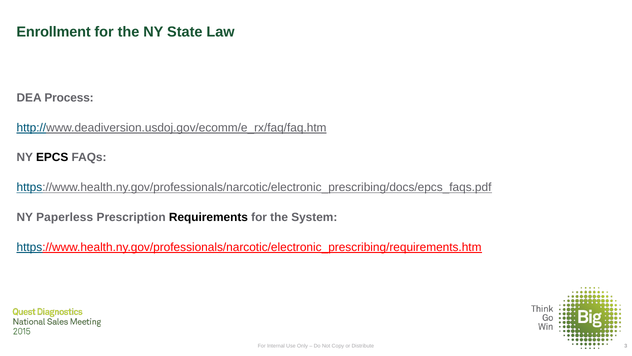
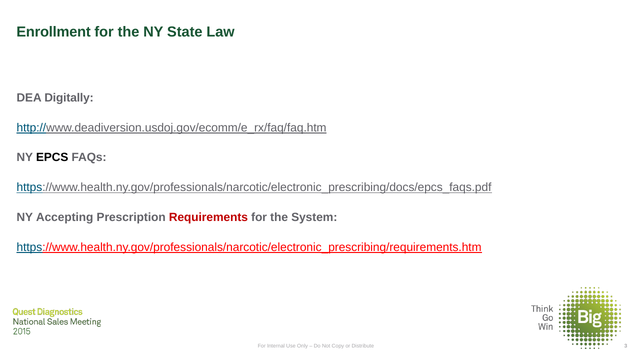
Process: Process -> Digitally (69, 98)
Paperless: Paperless -> Accepting (65, 217)
Requirements colour: black -> red (208, 217)
